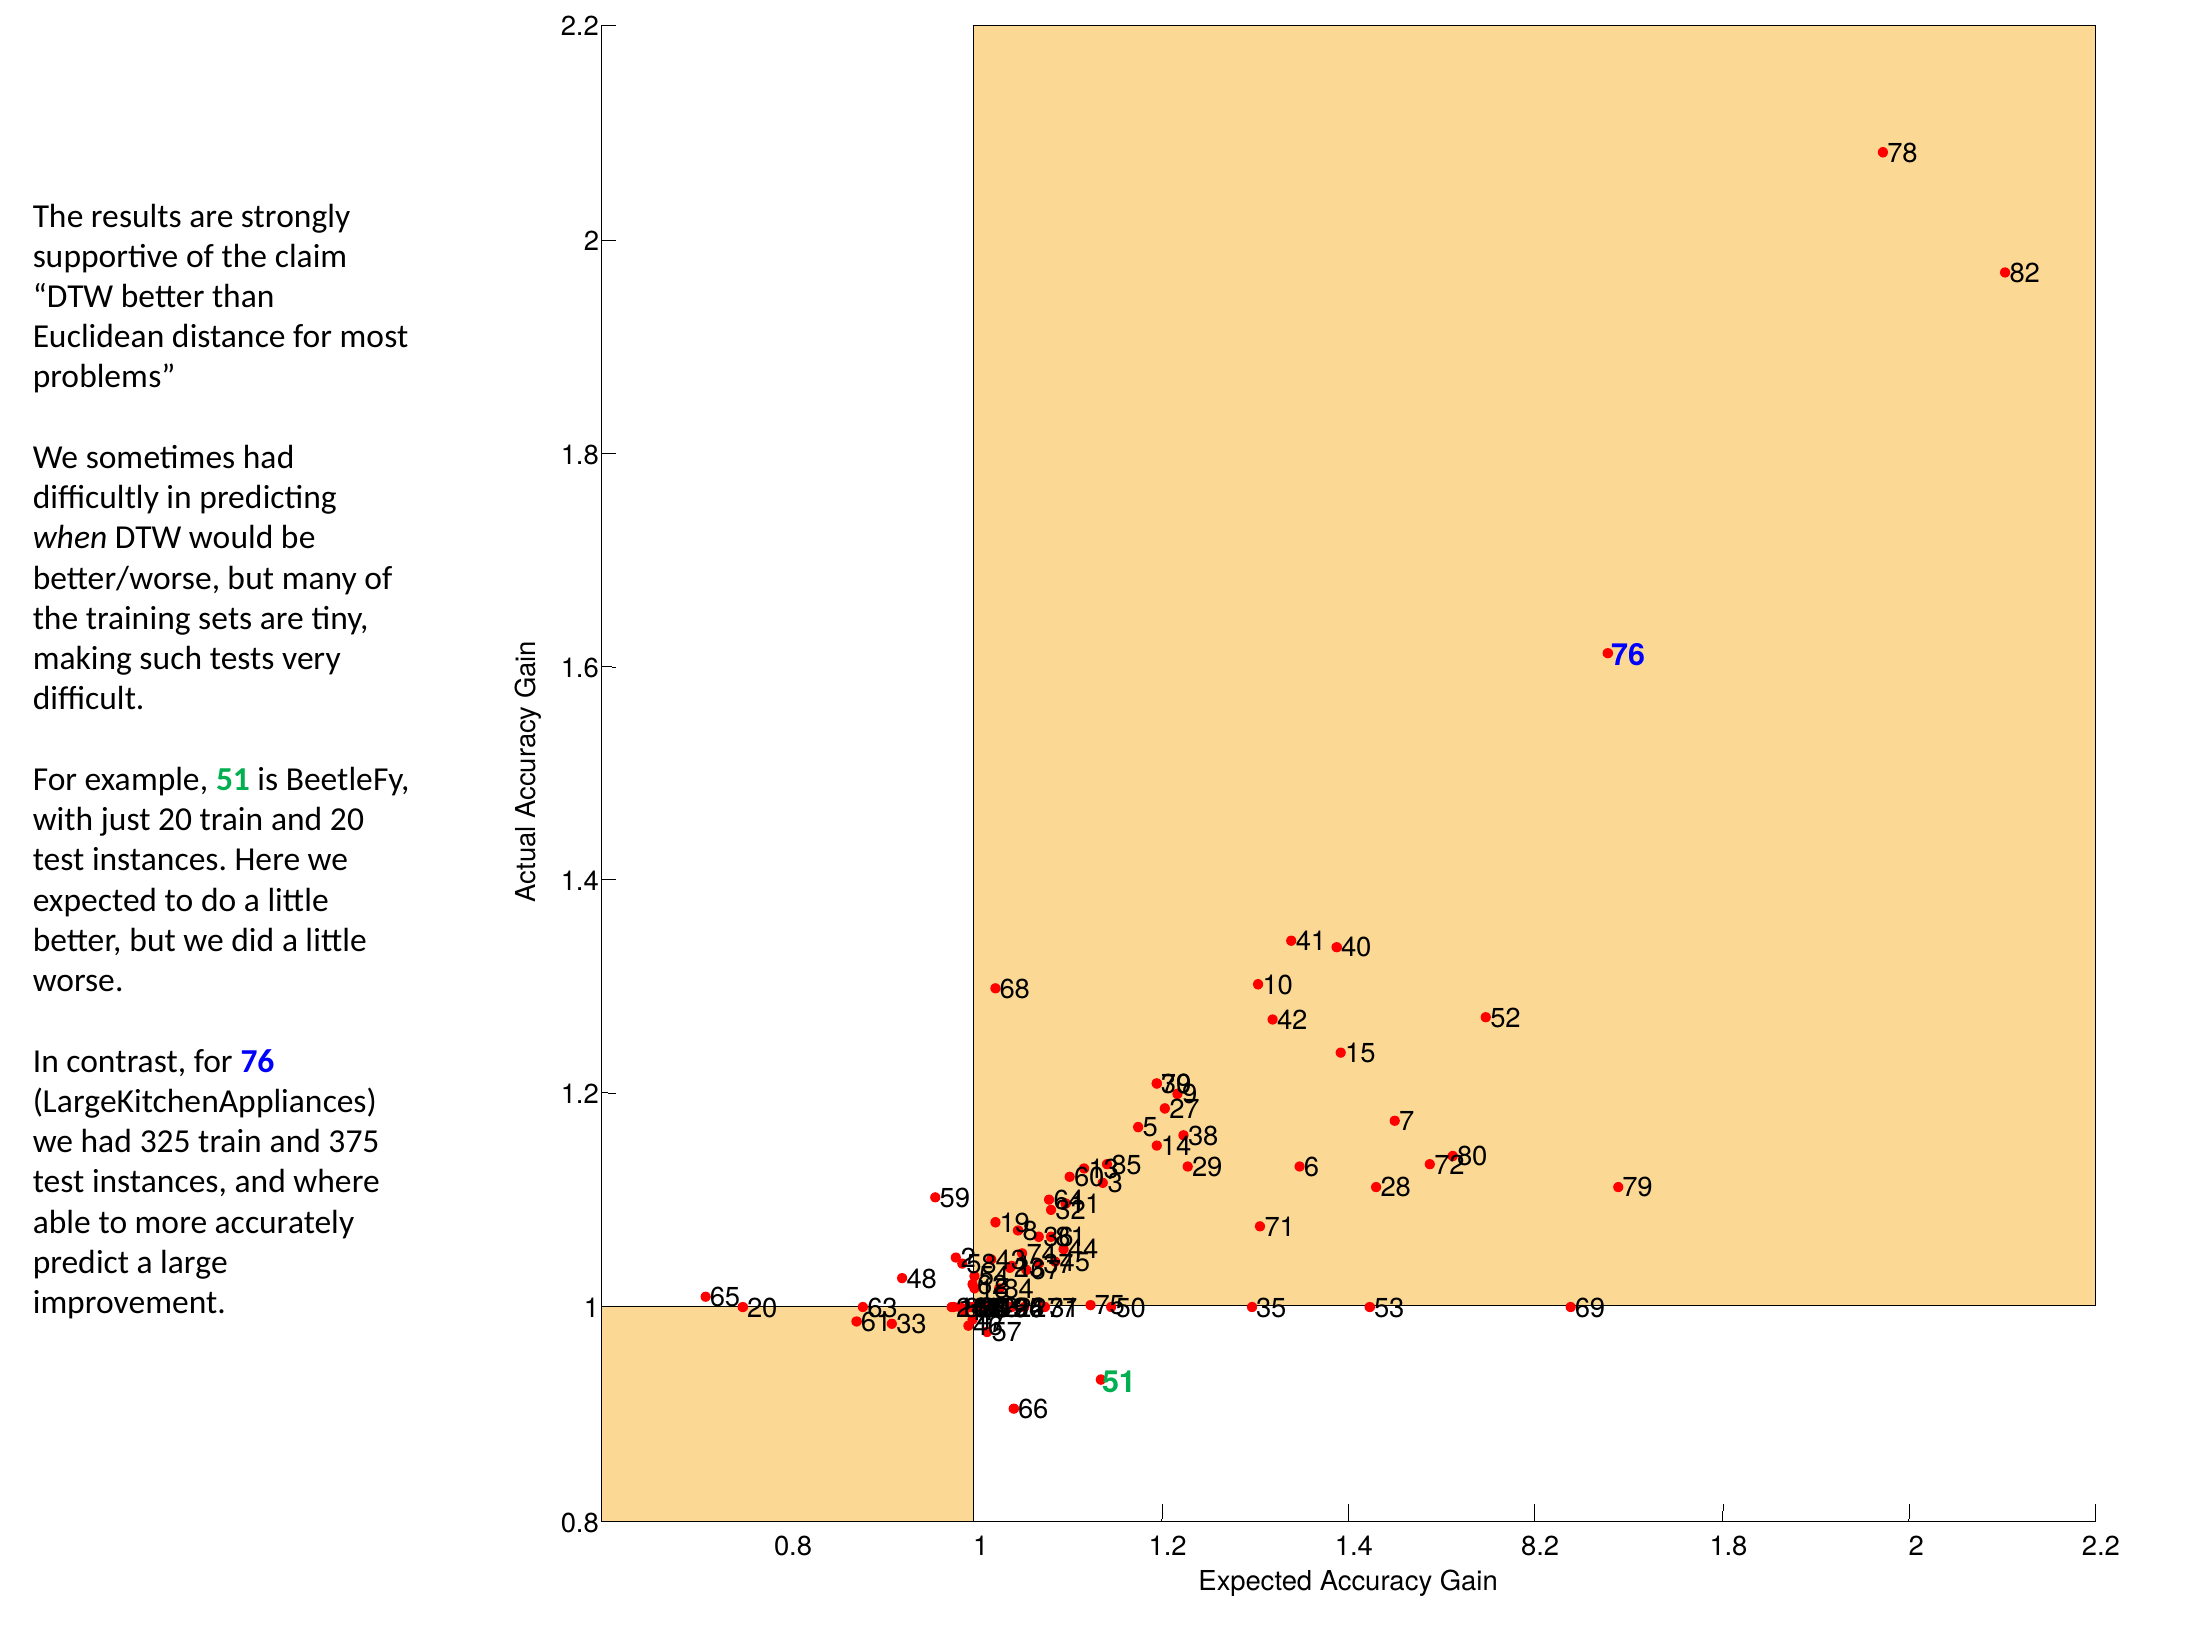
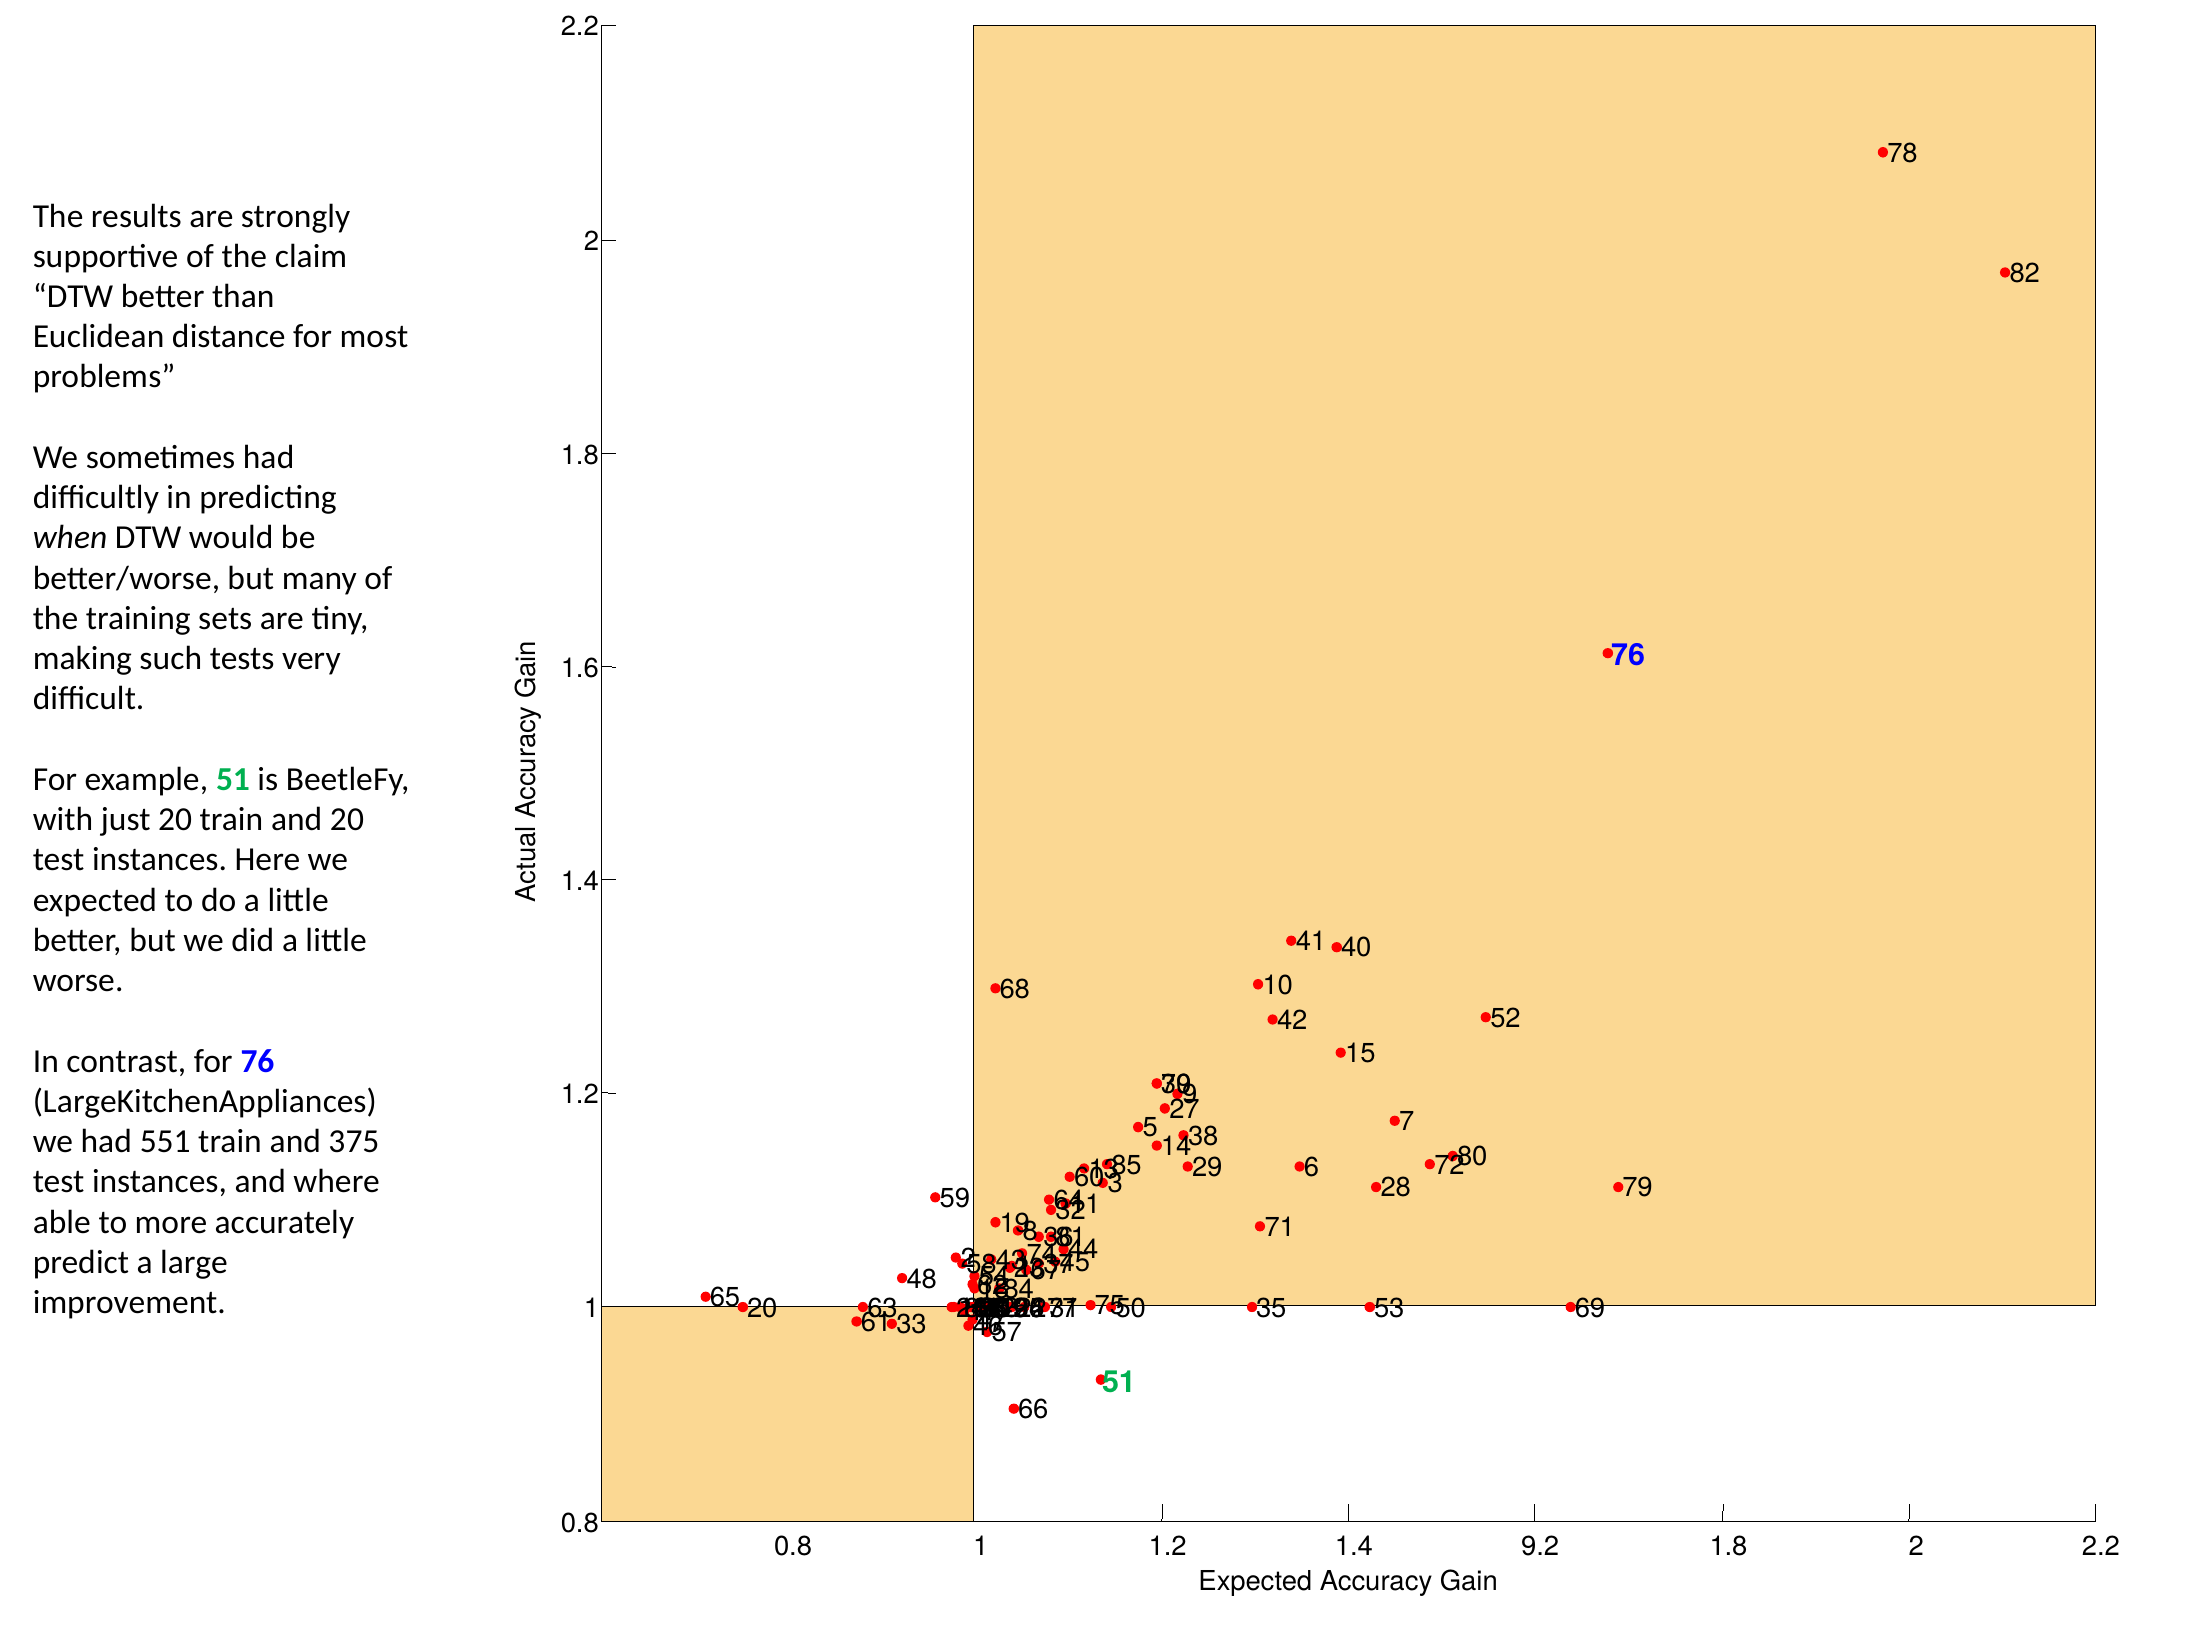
325: 325 -> 551 (165, 1141)
8.2: 8.2 -> 9.2 (1540, 1546)
